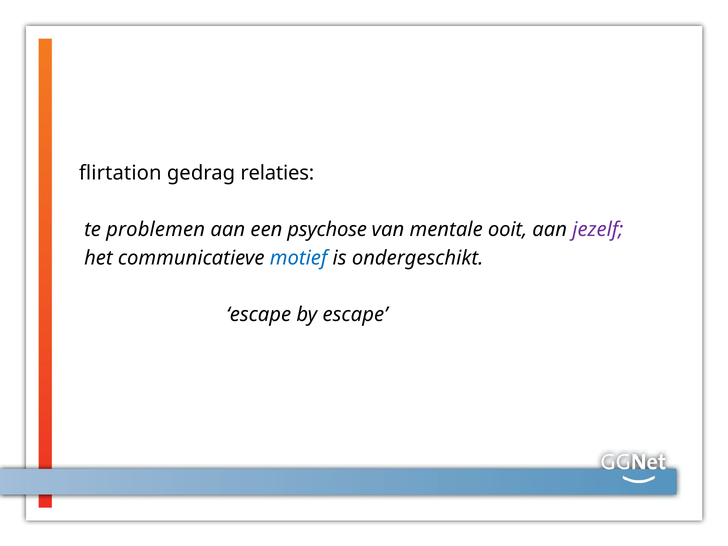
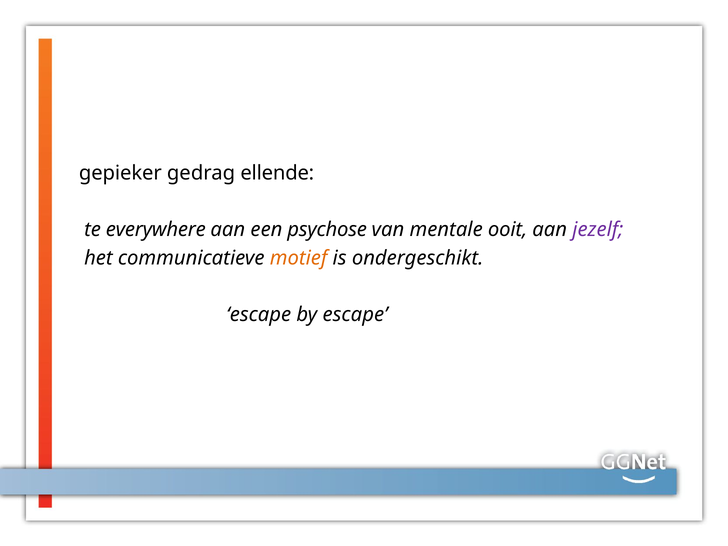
flirtation: flirtation -> gepieker (120, 173)
relaties: relaties -> ellende (277, 173)
problemen: problemen -> everywhere (156, 230)
motief colour: blue -> orange (299, 258)
